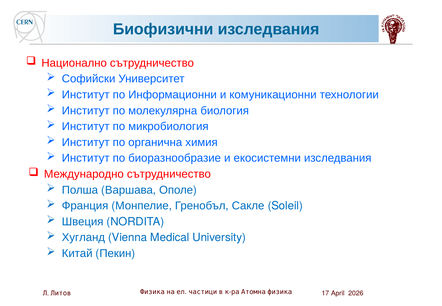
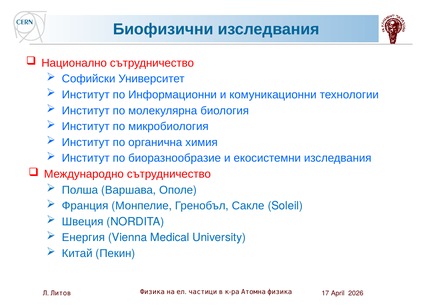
Хугланд: Хугланд -> Енергия (83, 238)
